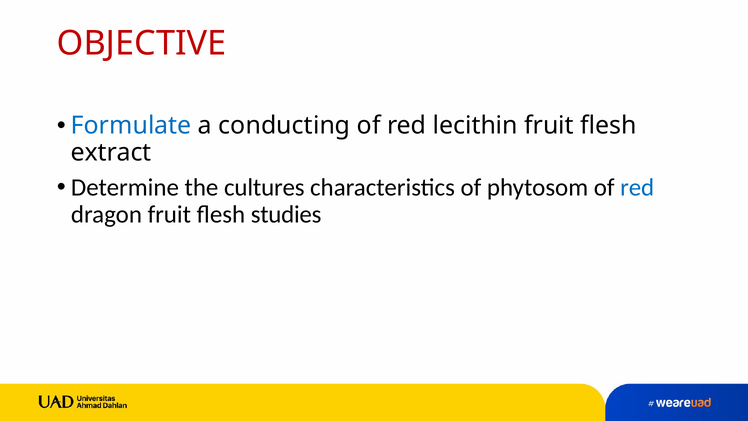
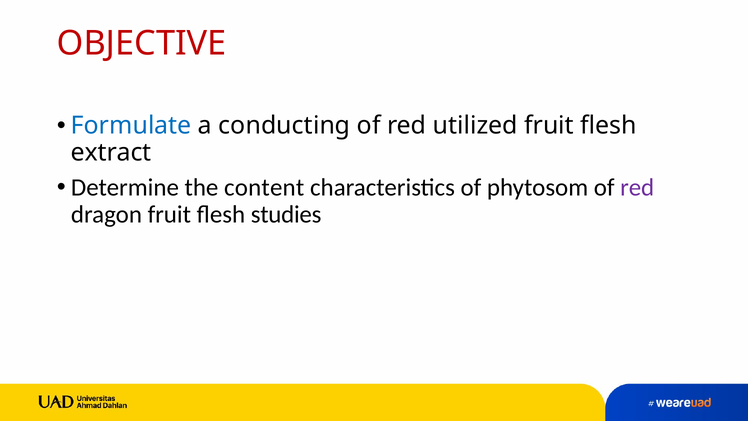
lecithin: lecithin -> utilized (475, 126)
cultures: cultures -> content (264, 187)
red colour: blue -> purple (637, 187)
